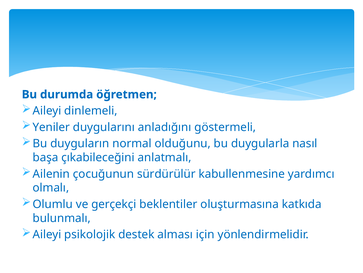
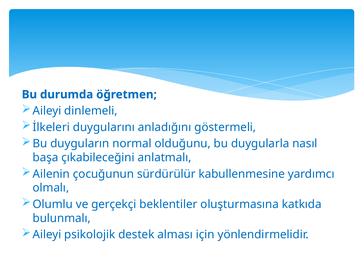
Yeniler: Yeniler -> İlkeleri (51, 127)
